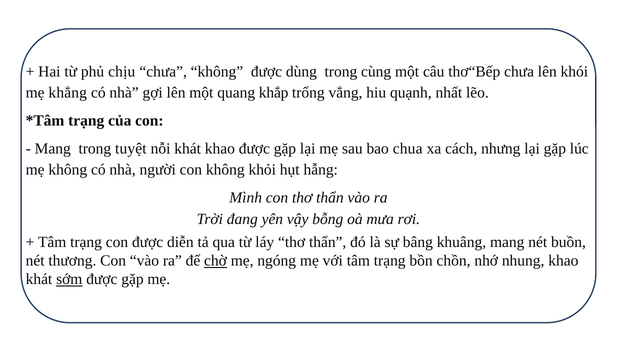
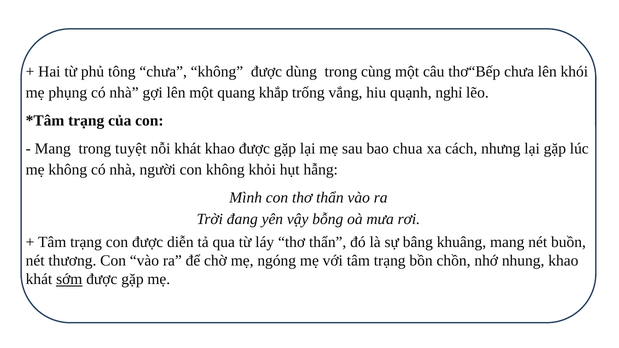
chịu: chịu -> tông (122, 72)
khẳng: khẳng -> phụng (68, 93)
nhất: nhất -> nghỉ (449, 93)
chờ underline: present -> none (215, 261)
